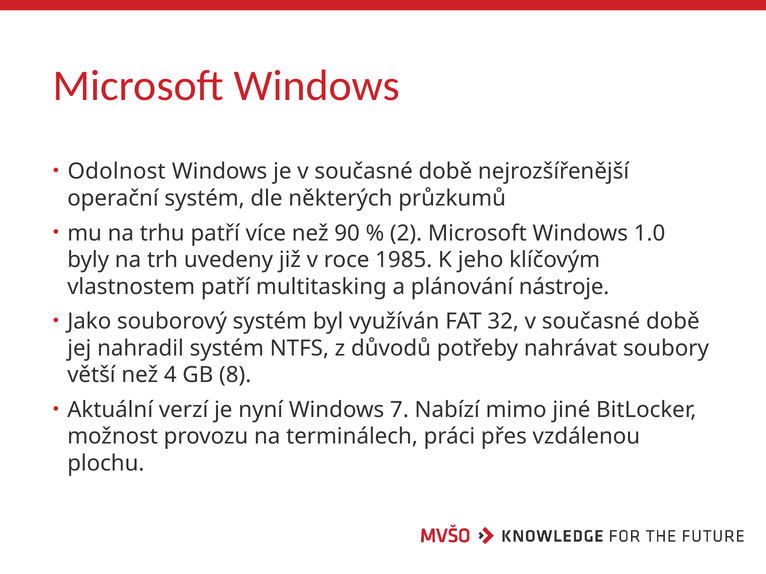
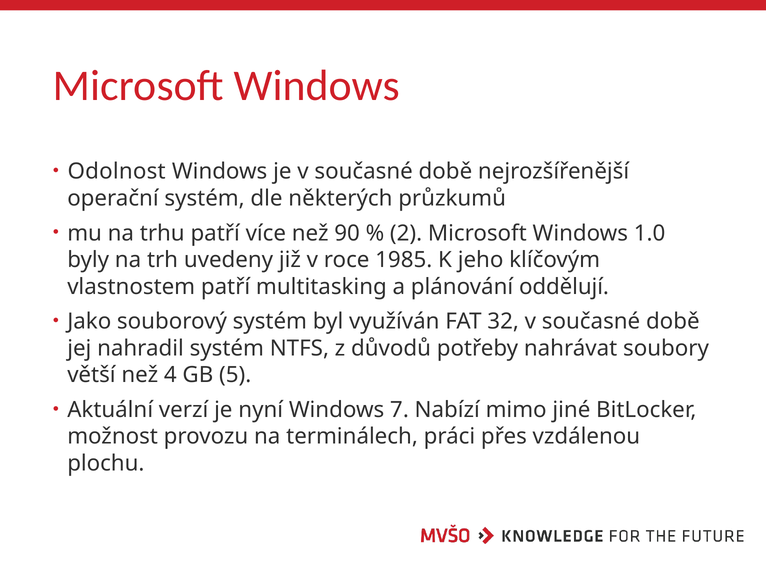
nástroje: nástroje -> oddělují (564, 287)
8: 8 -> 5 (235, 375)
